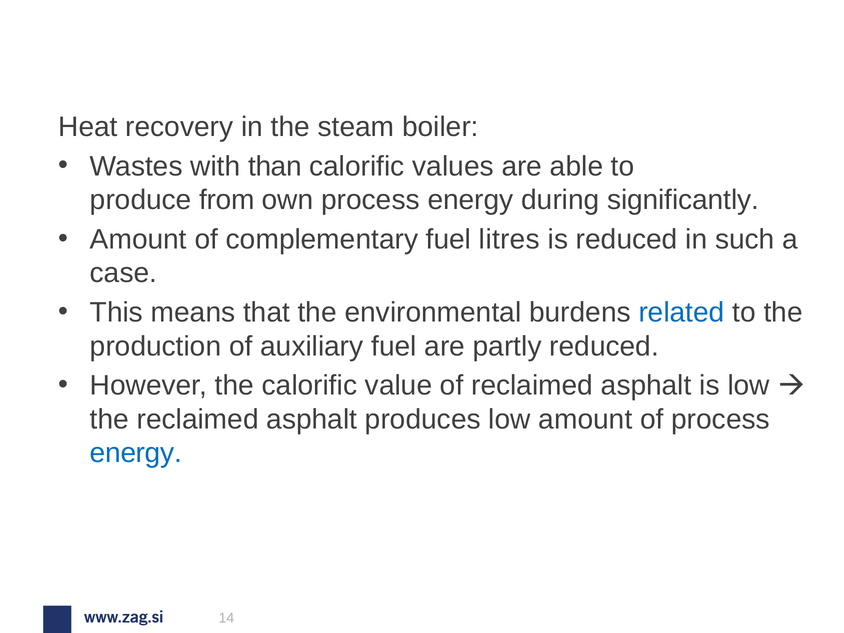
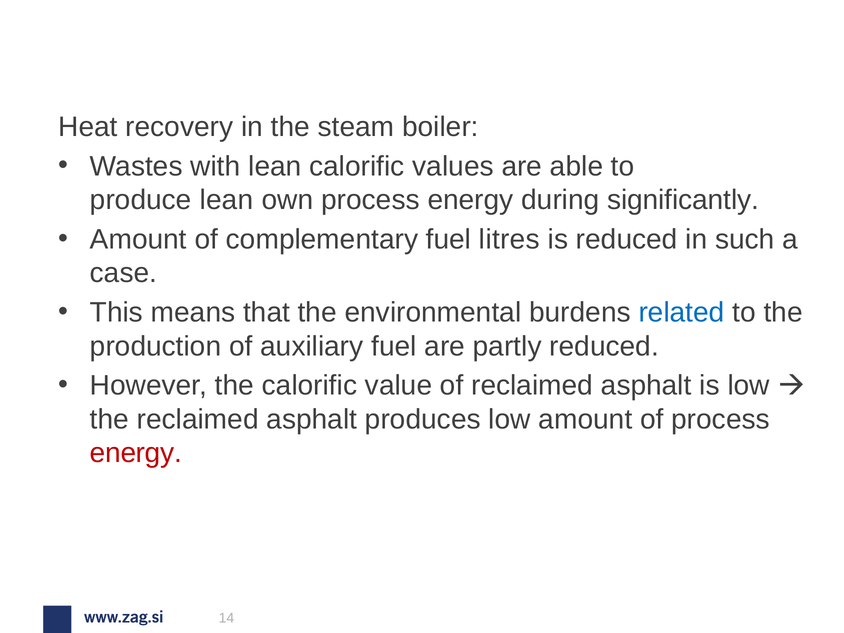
with than: than -> lean (275, 166)
produce from: from -> lean (227, 200)
energy colour: blue -> red (136, 453)
